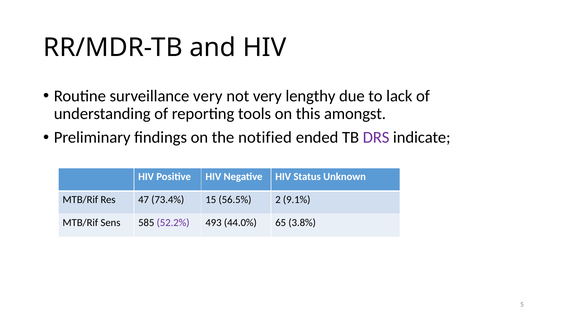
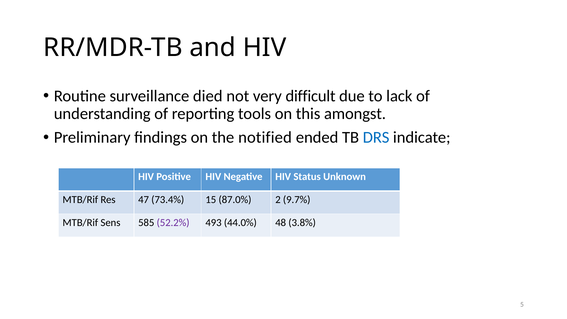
surveillance very: very -> died (208, 96)
lengthy: lengthy -> difficult (311, 96)
DRS colour: purple -> blue (376, 138)
56.5%: 56.5% -> 87.0% (235, 200)
9.1%: 9.1% -> 9.7% (297, 200)
65: 65 -> 48 (281, 223)
